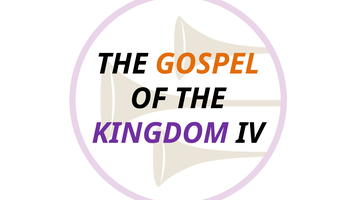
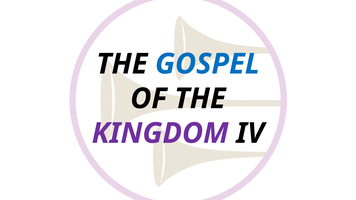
GOSPEL colour: orange -> blue (207, 64)
